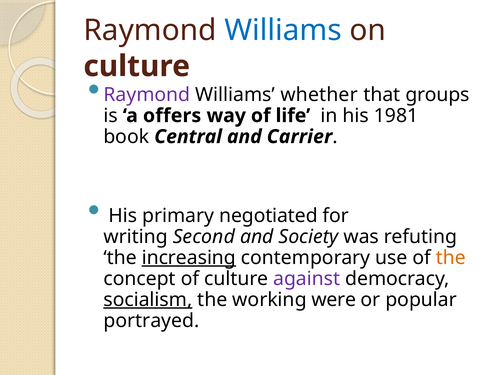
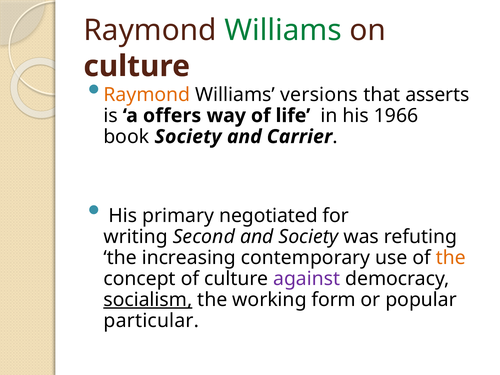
Williams colour: blue -> green (283, 30)
Raymond colour: purple -> orange (147, 95)
whether: whether -> versions (319, 95)
groups: groups -> asserts (437, 95)
1981: 1981 -> 1966 (396, 116)
book Central: Central -> Society (188, 137)
increasing underline: present -> none (189, 258)
were: were -> form (334, 300)
portrayed: portrayed -> particular (151, 321)
